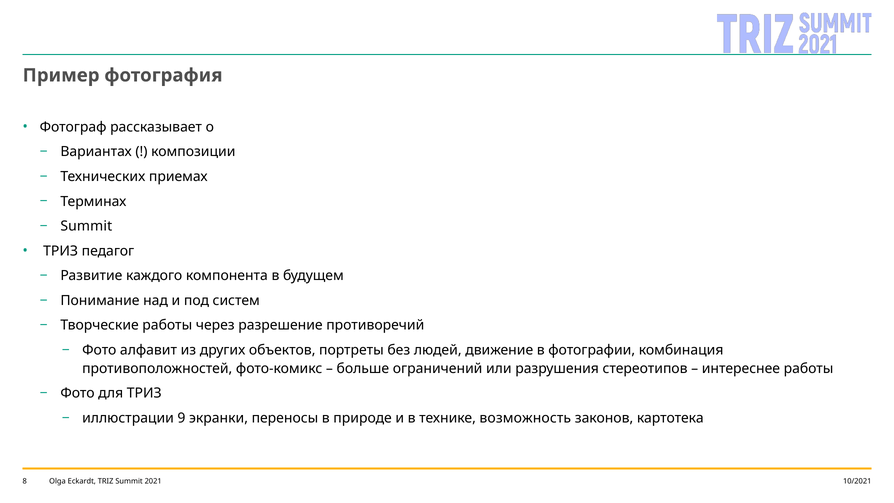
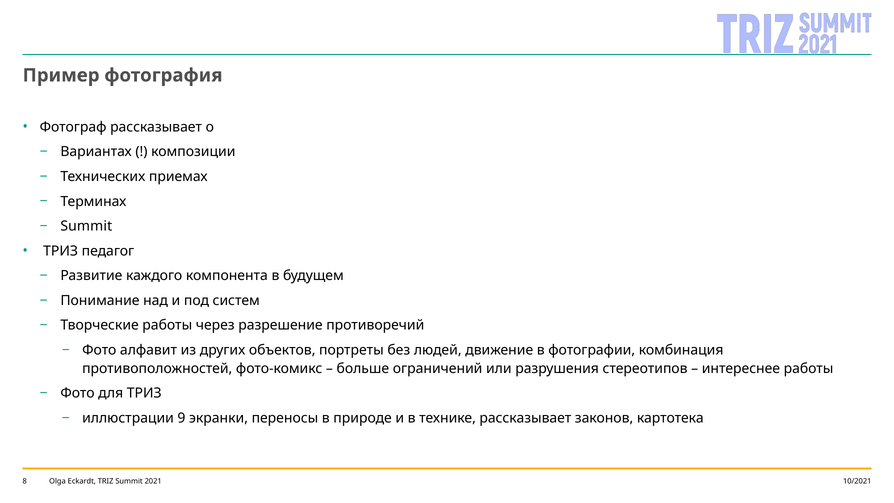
технике возможность: возможность -> рассказывает (525, 418)
